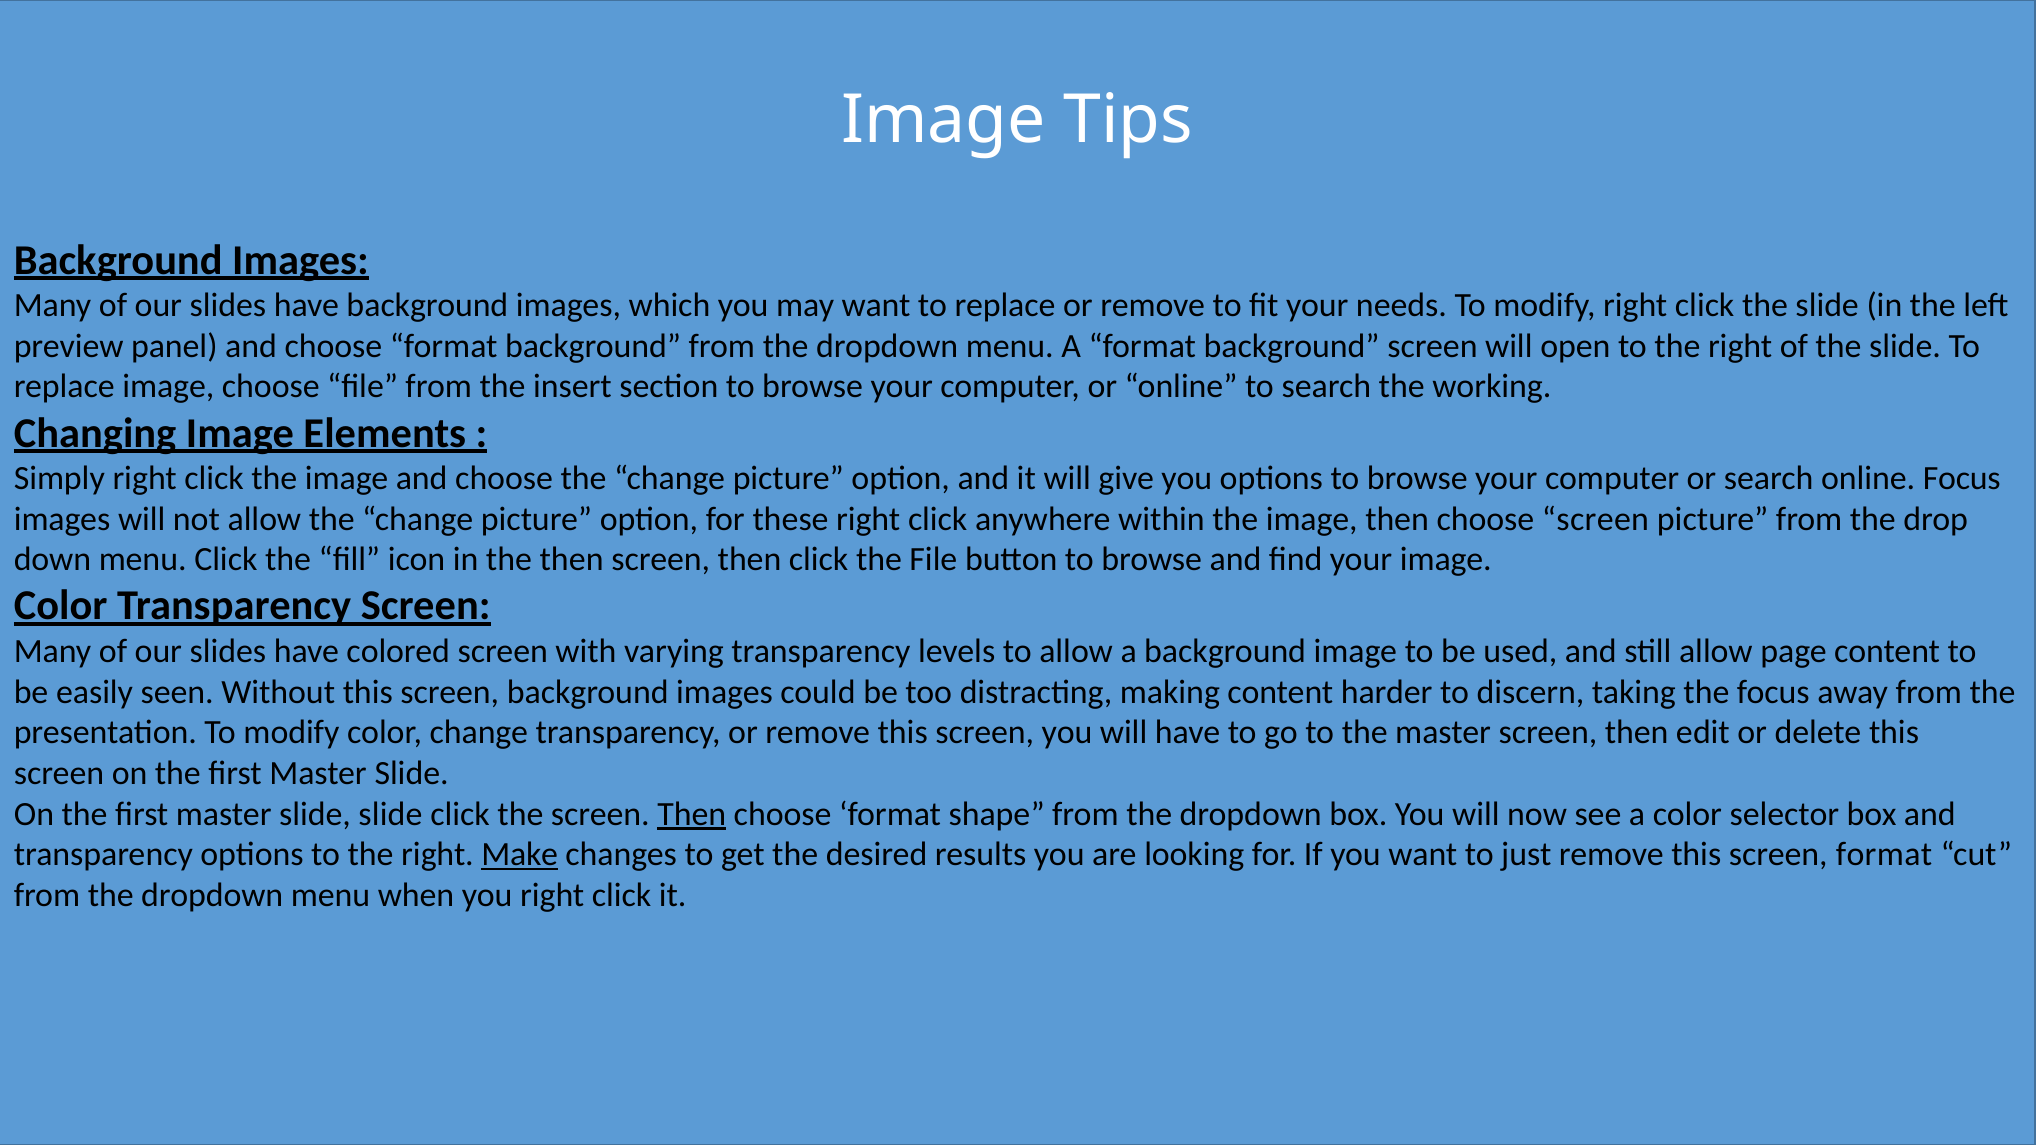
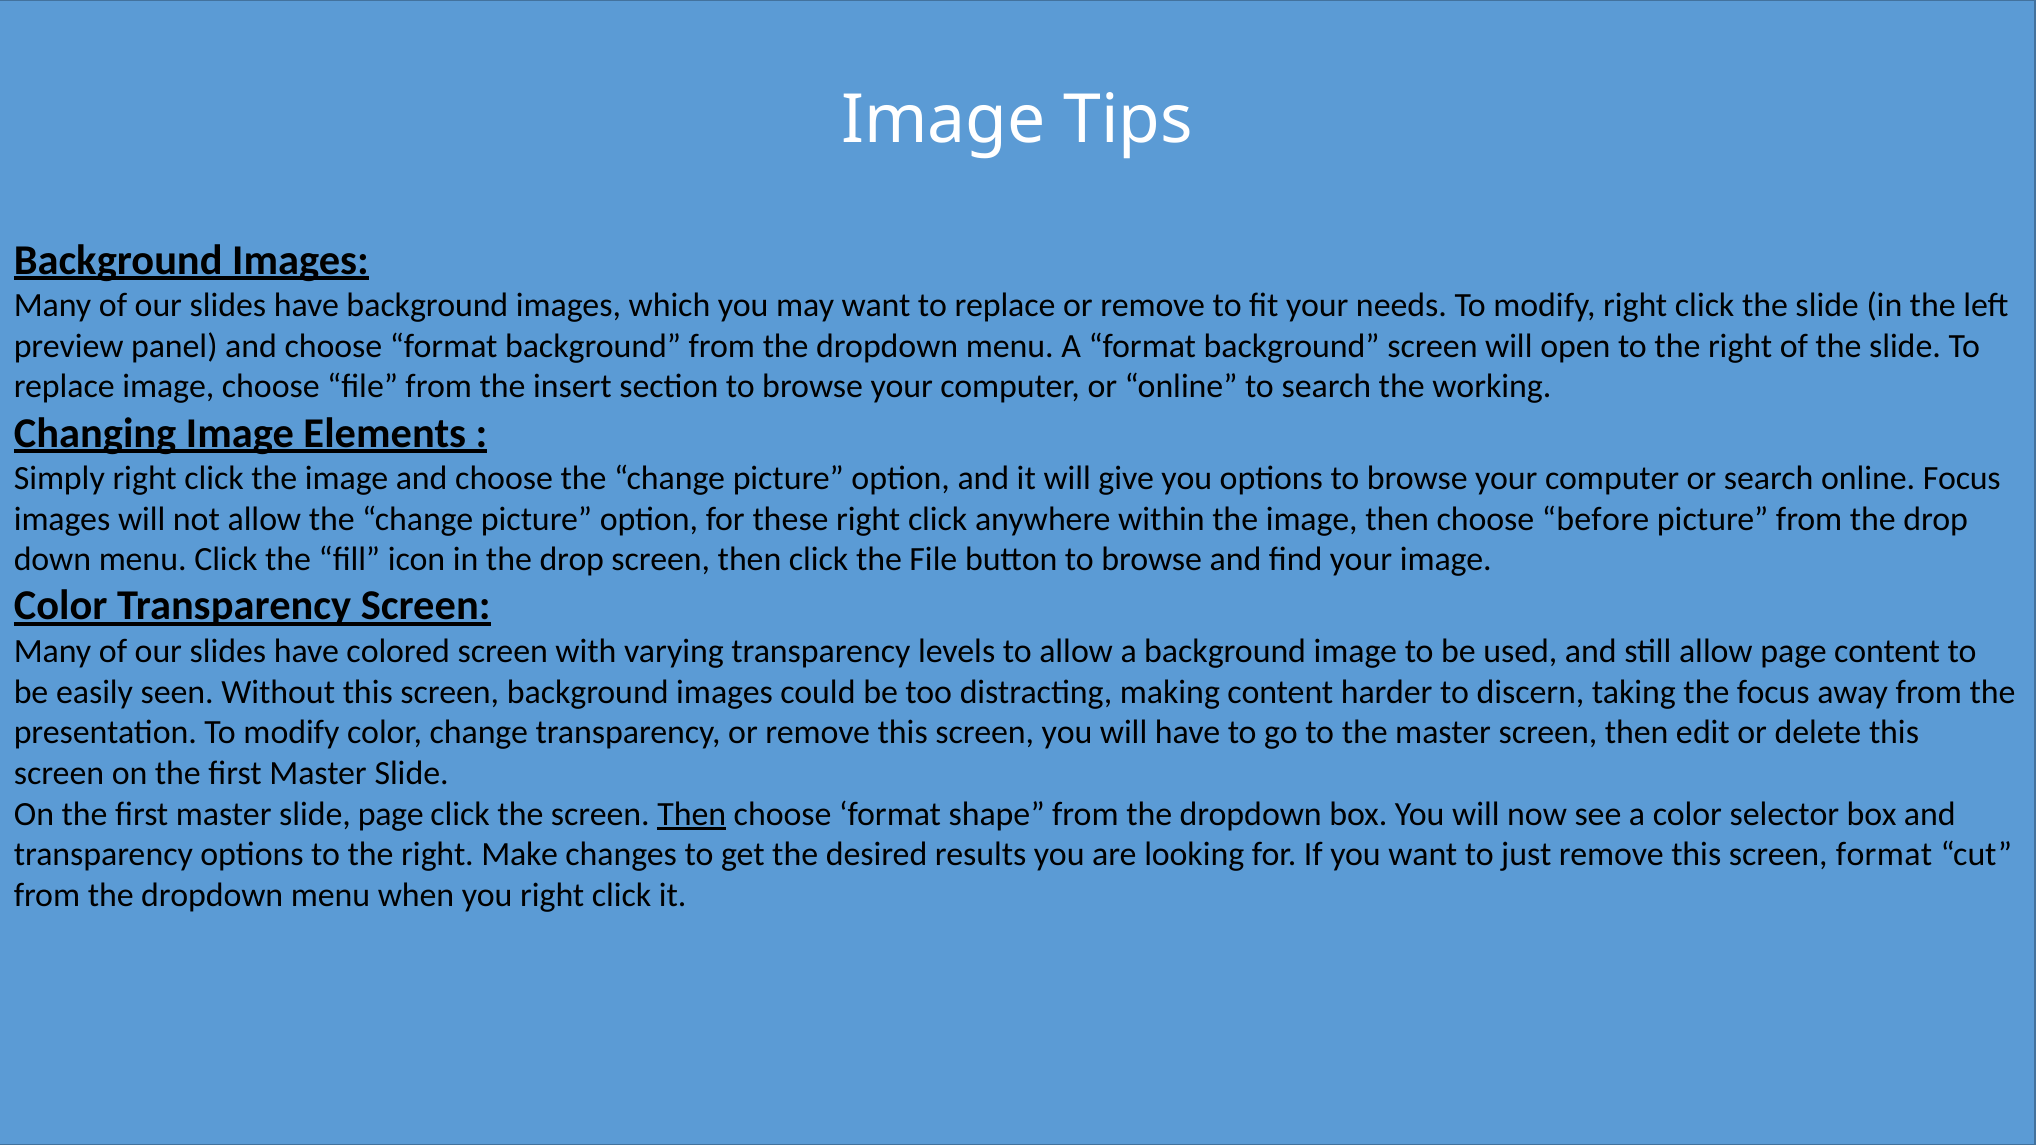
choose screen: screen -> before (1596, 519)
in the then: then -> drop (572, 560)
slide slide: slide -> page (391, 814)
Make underline: present -> none (520, 855)
